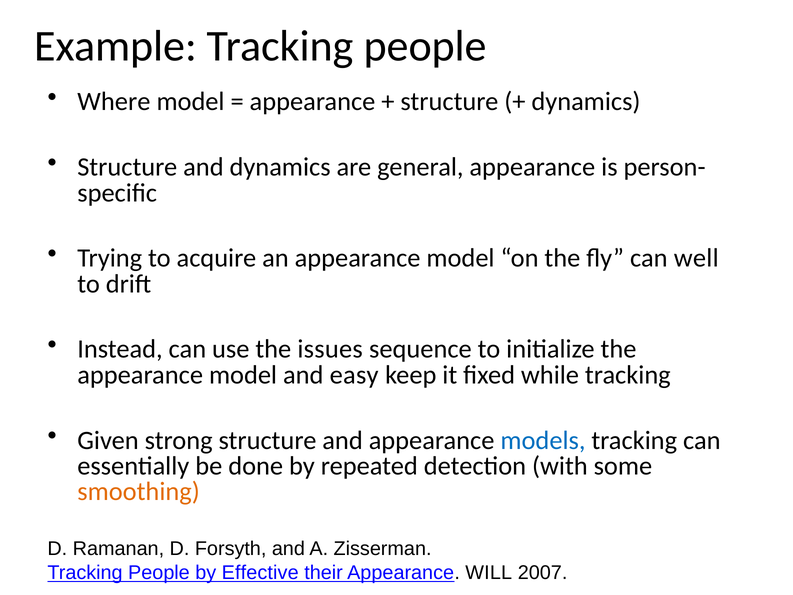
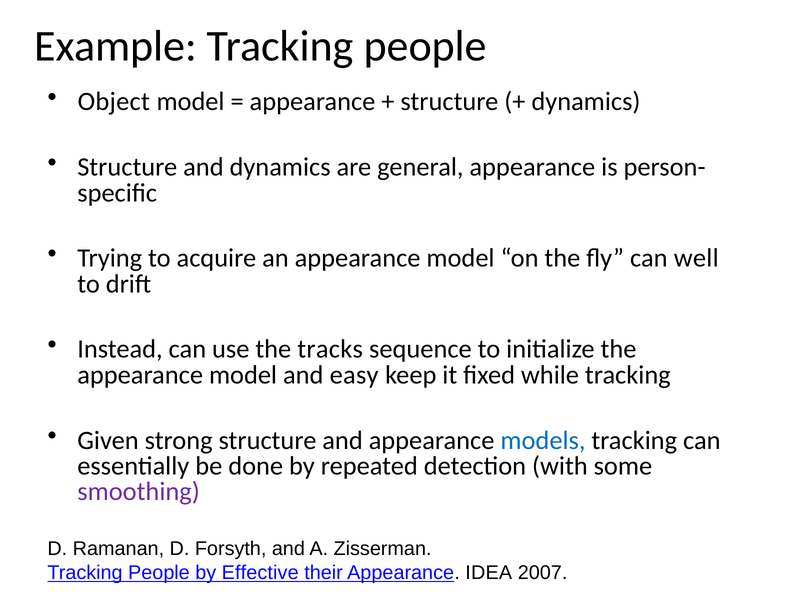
Where: Where -> Object (114, 102)
issues: issues -> tracks (330, 349)
smoothing colour: orange -> purple (139, 492)
WILL: WILL -> IDEA (489, 572)
